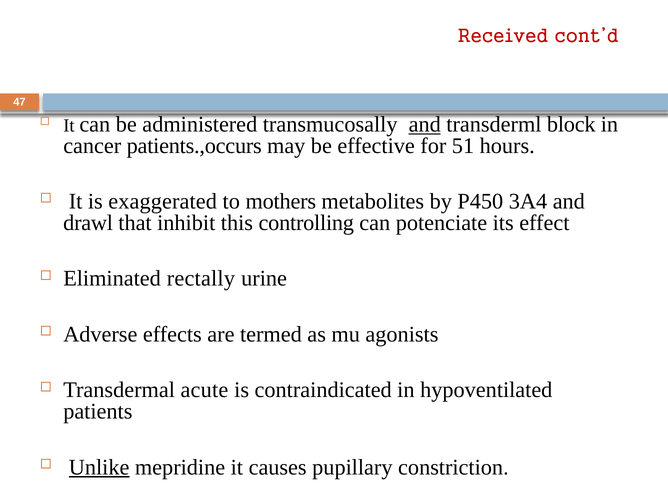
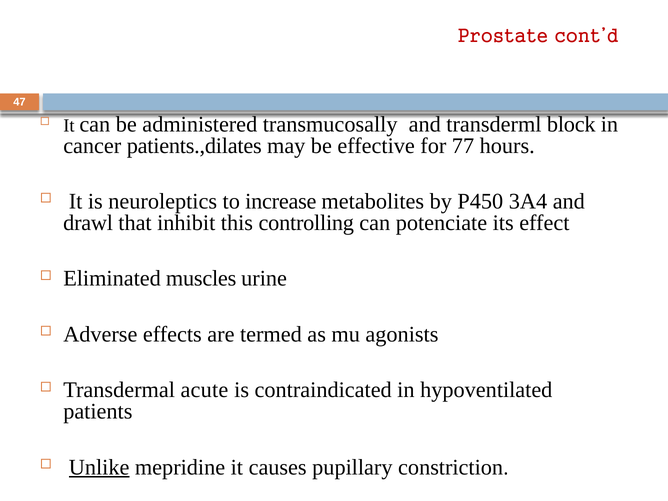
Received: Received -> Prostate (503, 36)
and underline: present -> none (425, 124)
patients.,occurs: patients.,occurs -> patients.,dilates (194, 146)
51: 51 -> 77 (463, 146)
exaggerated: exaggerated -> neuroleptics (163, 202)
mothers: mothers -> increase (281, 202)
rectally: rectally -> muscles (201, 279)
